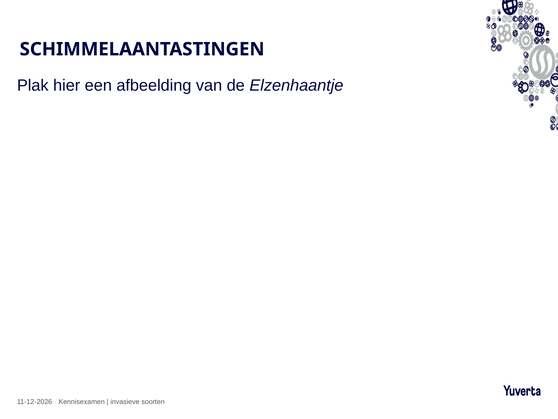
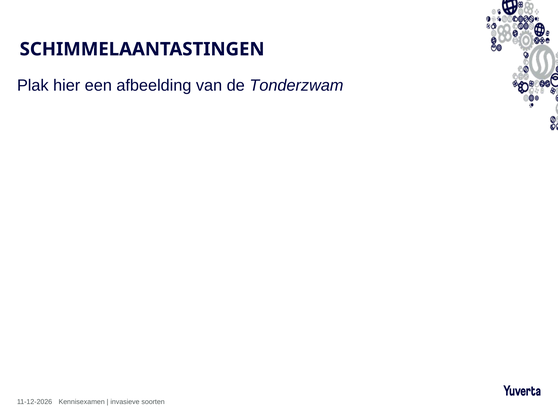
Elzenhaantje: Elzenhaantje -> Tonderzwam (296, 85)
